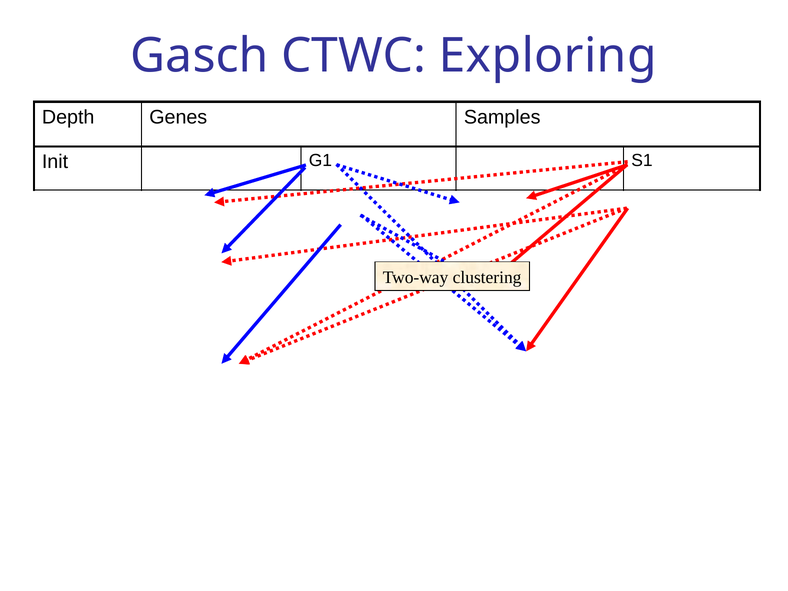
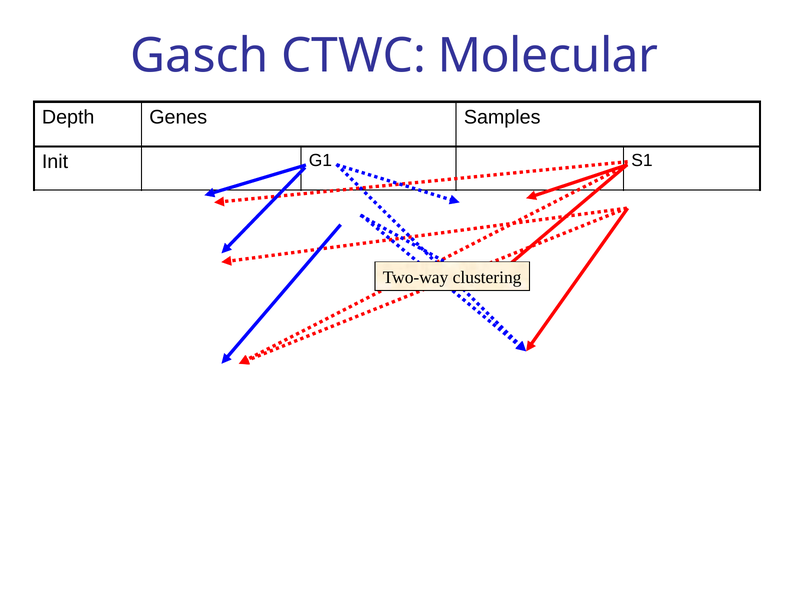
Exploring: Exploring -> Molecular (548, 56)
